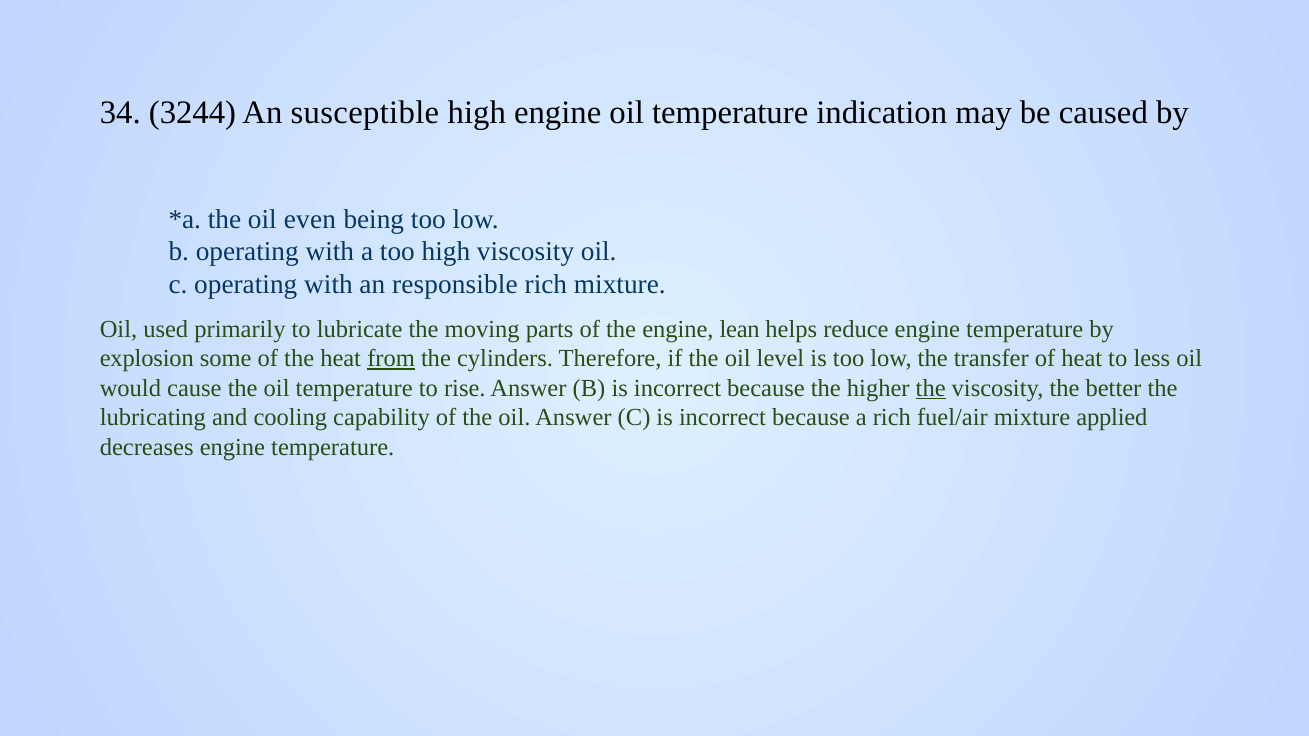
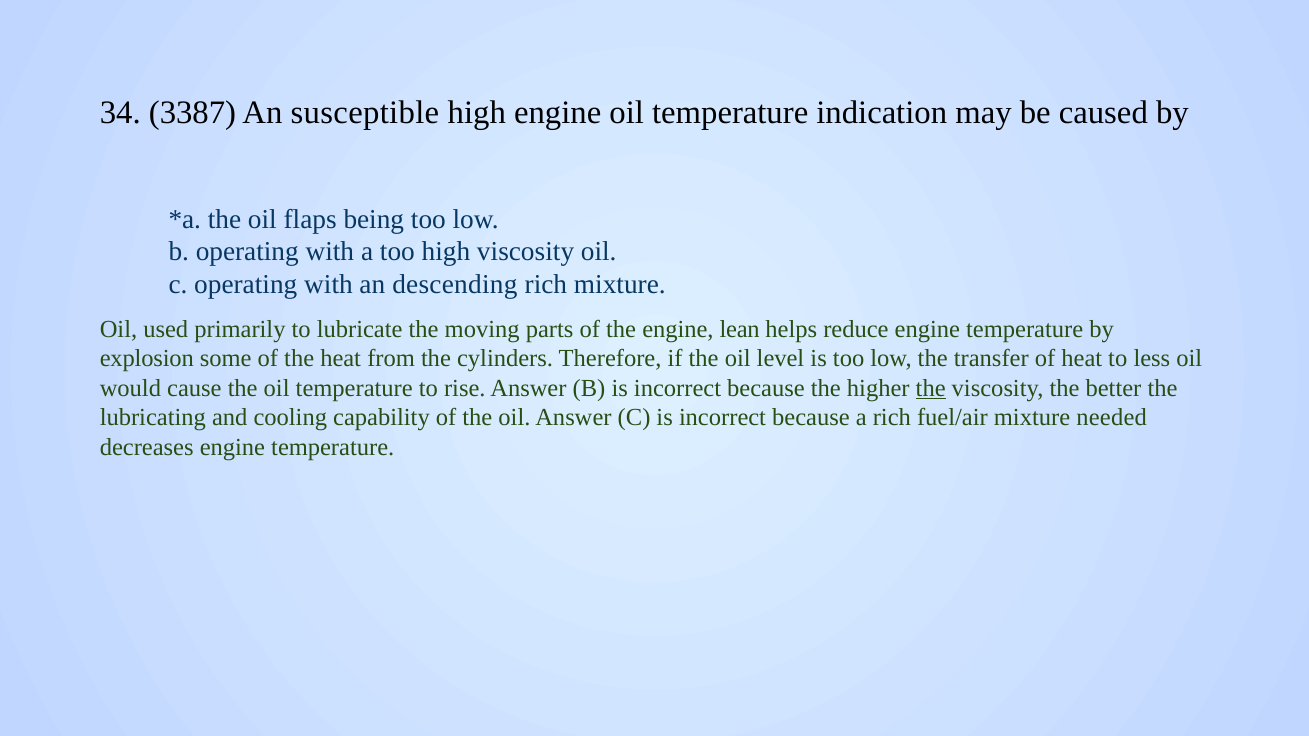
3244: 3244 -> 3387 (192, 113)
even: even -> flaps (310, 219)
responsible: responsible -> descending (455, 285)
from underline: present -> none (391, 359)
applied: applied -> needed (1112, 418)
